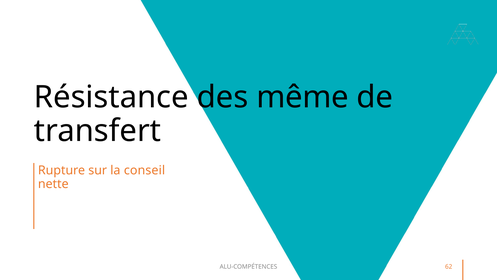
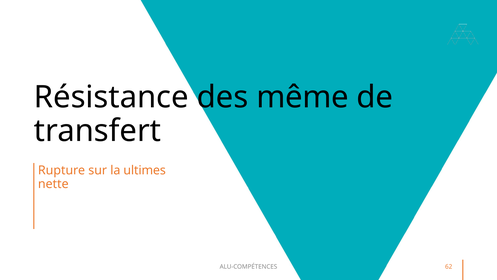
conseil: conseil -> ultimes (145, 170)
